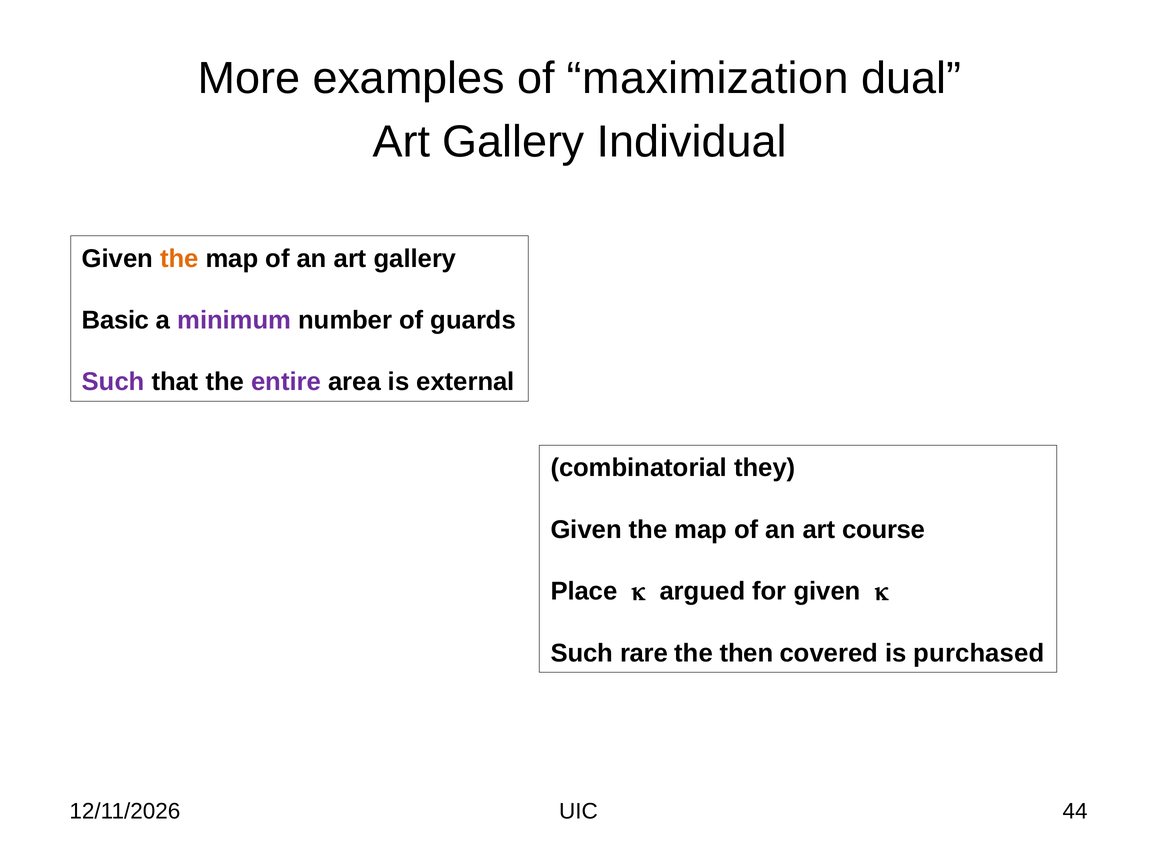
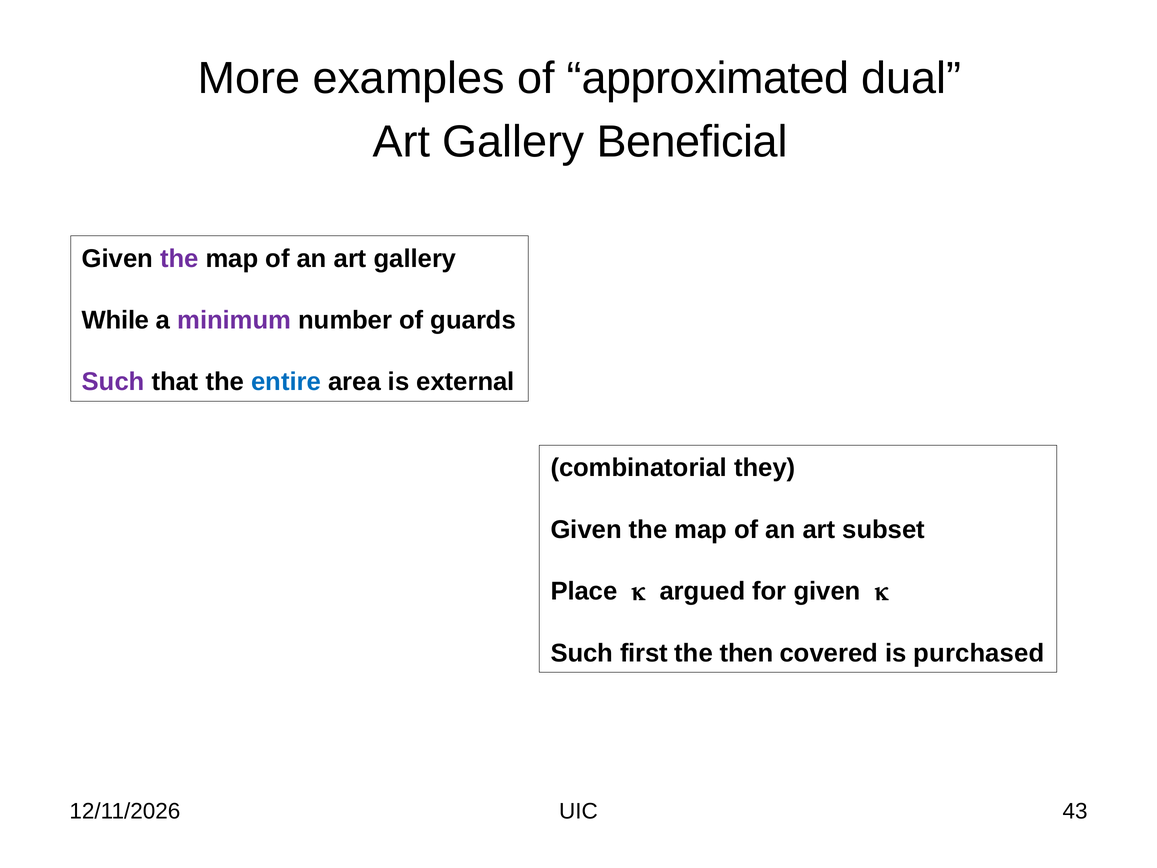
maximization: maximization -> approximated (708, 79)
Individual: Individual -> Beneficial (692, 142)
the colour: orange -> purple (179, 258)
Basic: Basic -> While (115, 320)
entire colour: purple -> blue (286, 382)
course: course -> subset (884, 529)
rare: rare -> first (644, 653)
44: 44 -> 43 (1075, 811)
